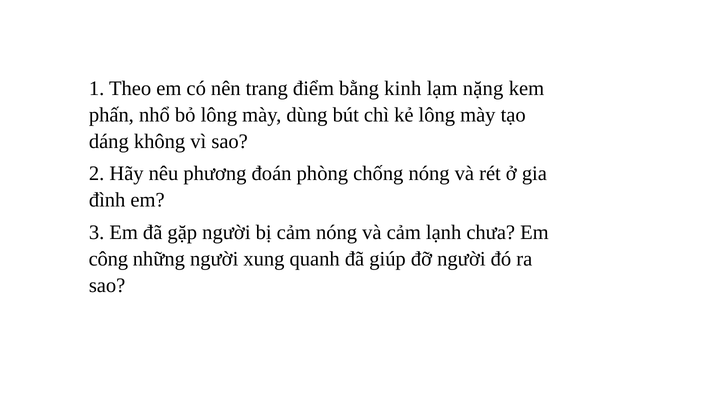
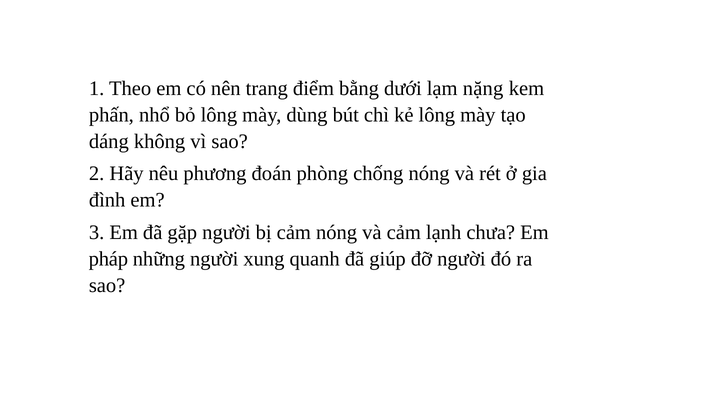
kinh: kinh -> dưới (403, 88)
công: công -> pháp (108, 259)
